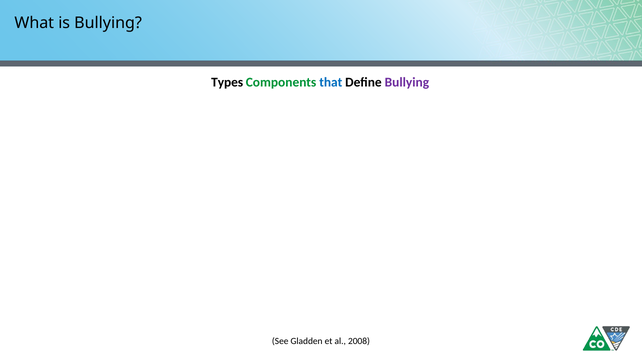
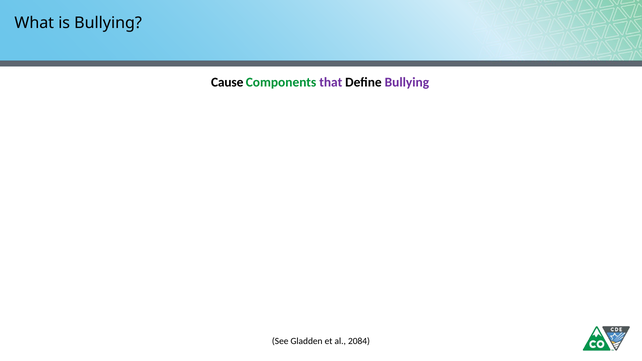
Types: Types -> Cause (227, 83)
that colour: blue -> purple (331, 83)
2008: 2008 -> 2084 (359, 341)
